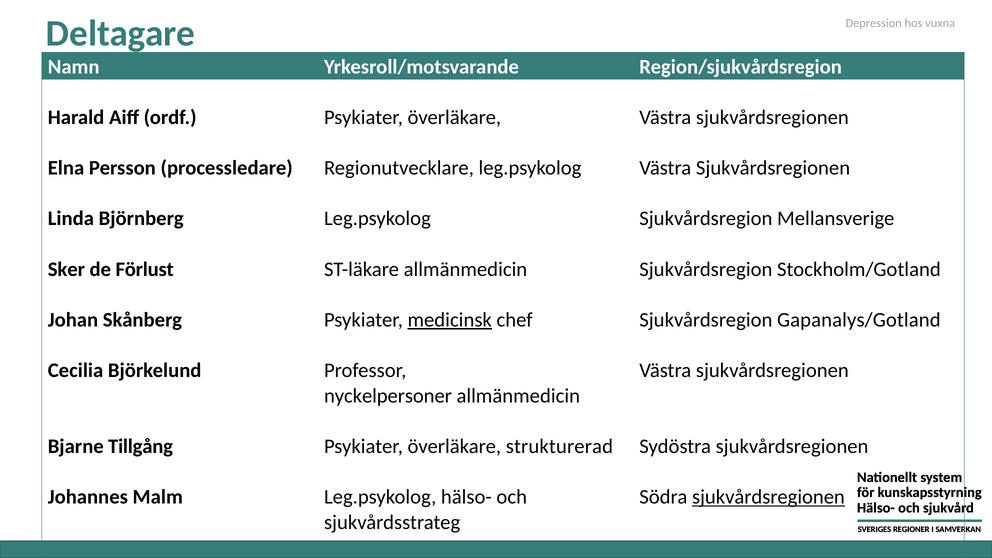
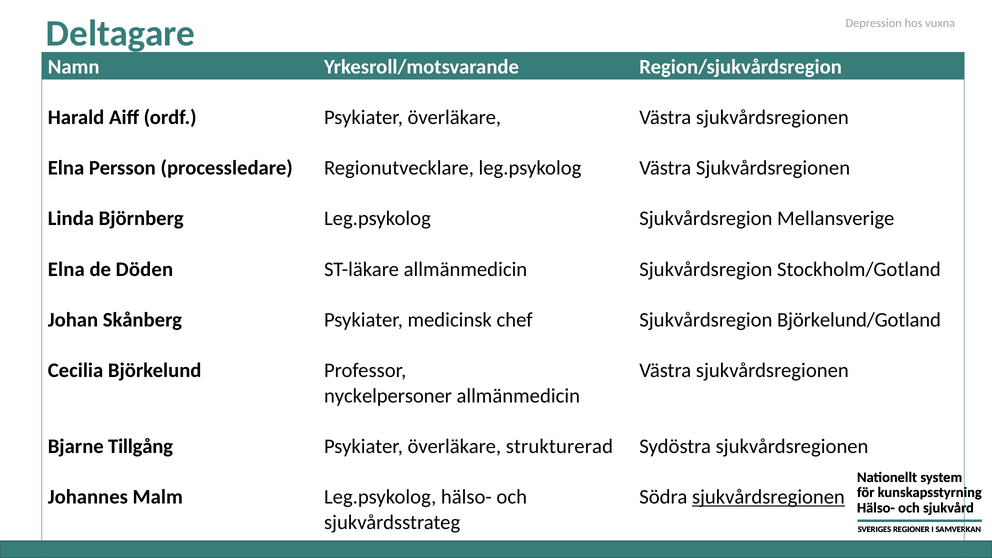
Sker: Sker -> Elna (66, 269)
Förlust: Förlust -> Döden (144, 269)
medicinsk underline: present -> none (450, 320)
Gapanalys/Gotland: Gapanalys/Gotland -> Björkelund/Gotland (859, 320)
